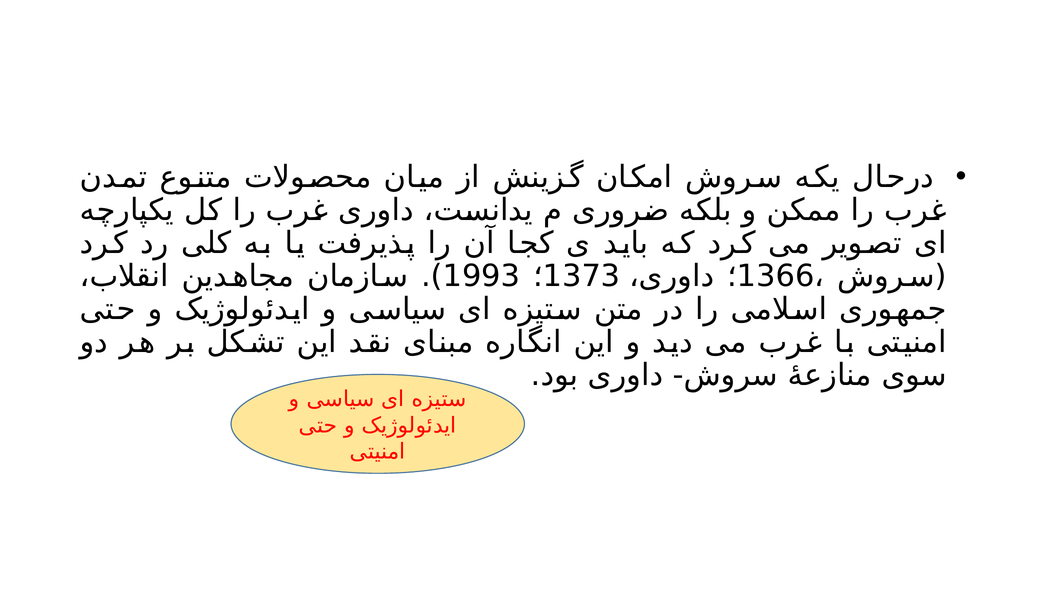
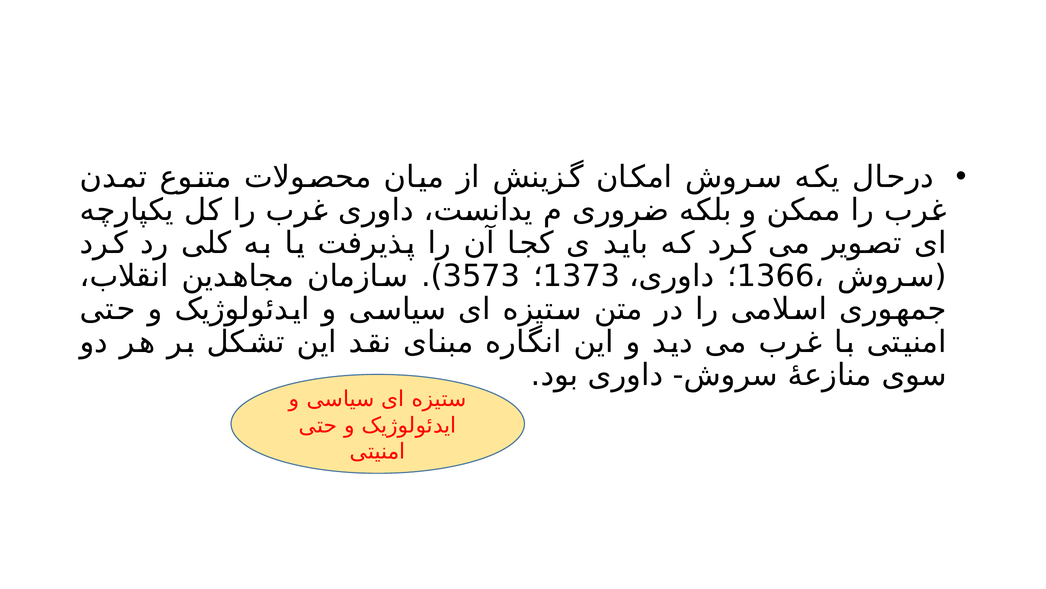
1993: 1993 -> 3573 (481, 276)
